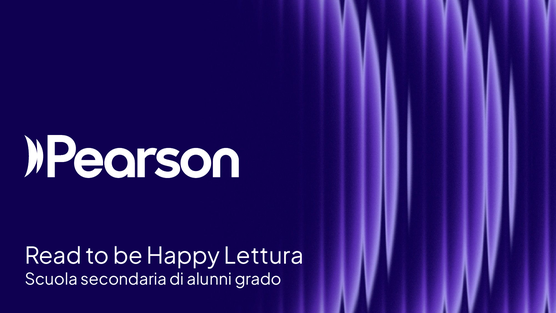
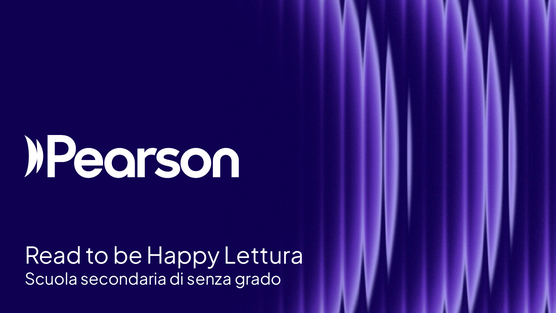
alunni: alunni -> senza (209, 279)
